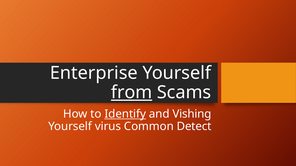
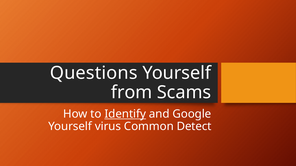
Enterprise: Enterprise -> Questions (94, 73)
from underline: present -> none (132, 93)
Vishing: Vishing -> Google (192, 114)
